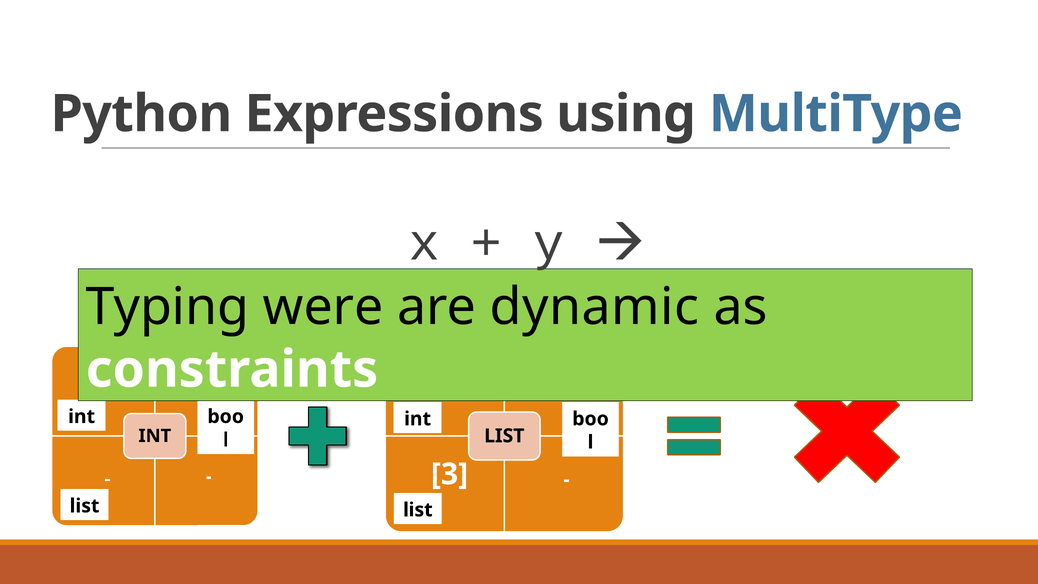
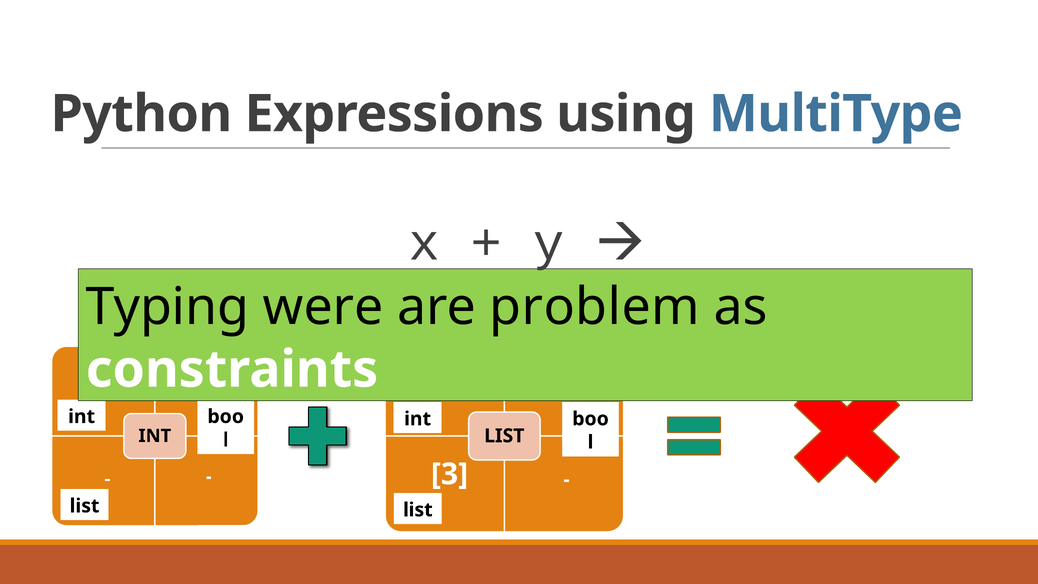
dynamic: dynamic -> problem (595, 307)
